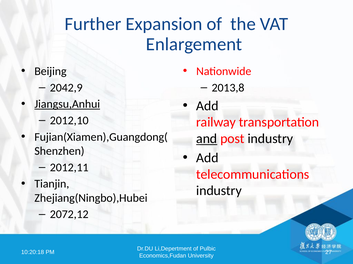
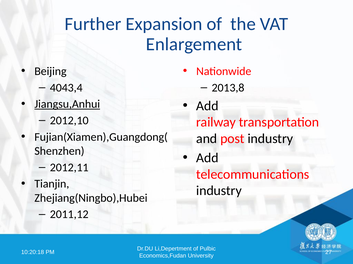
2042,9: 2042,9 -> 4043,4 (66, 88)
and underline: present -> none (207, 139)
2072,12: 2072,12 -> 2011,12 (69, 215)
